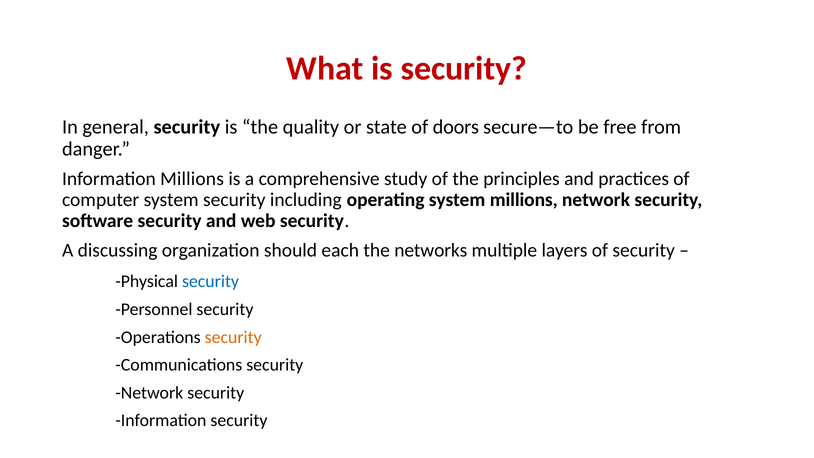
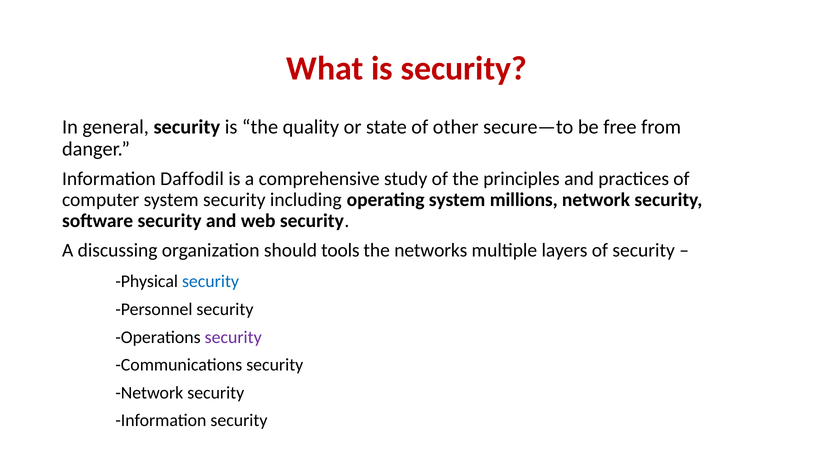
doors: doors -> other (456, 127)
Information Millions: Millions -> Daffodil (192, 179)
each: each -> tools (340, 250)
security colour: orange -> purple (233, 337)
